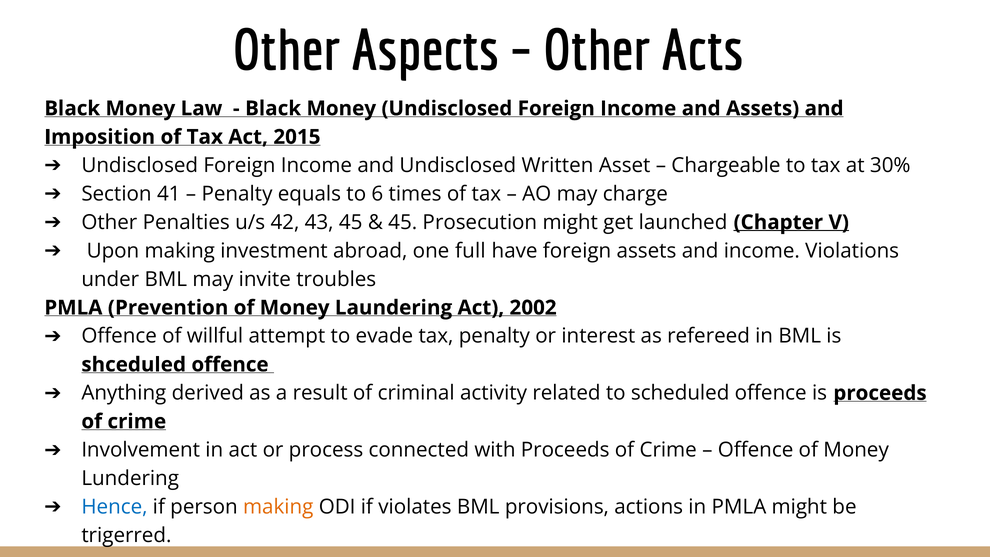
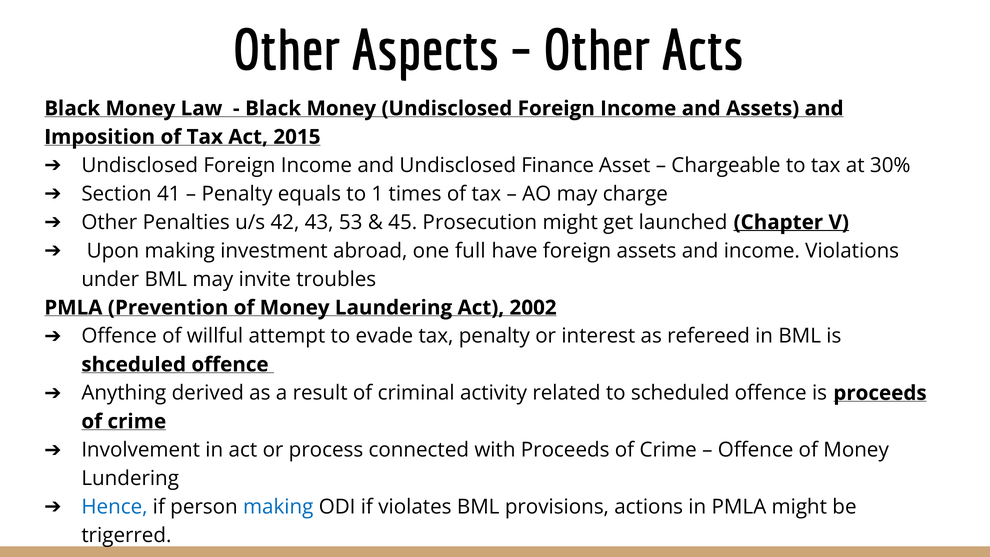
Written: Written -> Finance (558, 165)
6: 6 -> 1 (377, 194)
43 45: 45 -> 53 (351, 222)
making colour: orange -> blue (278, 507)
